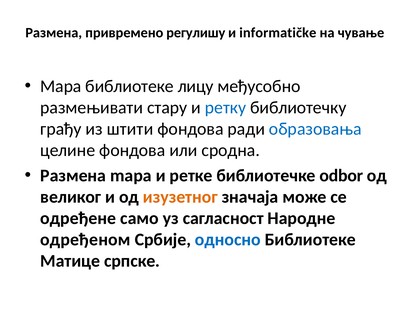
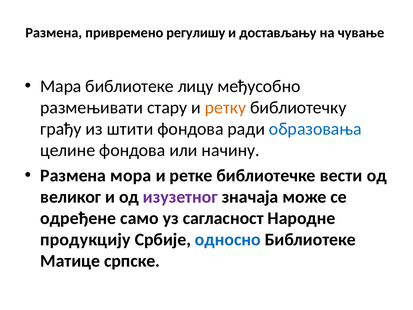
informatičke: informatičke -> достављању (278, 33)
ретку colour: blue -> orange (226, 108)
сродна: сродна -> начину (231, 150)
Размена mapa: mapa -> мора (131, 175)
odbor: odbor -> вести (341, 175)
изузетног colour: orange -> purple (180, 197)
одређеном: одређеном -> продукцију (85, 239)
